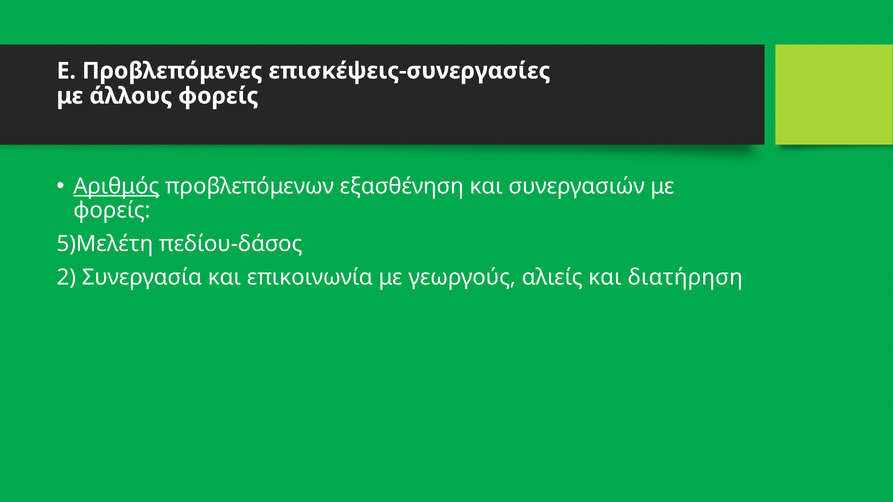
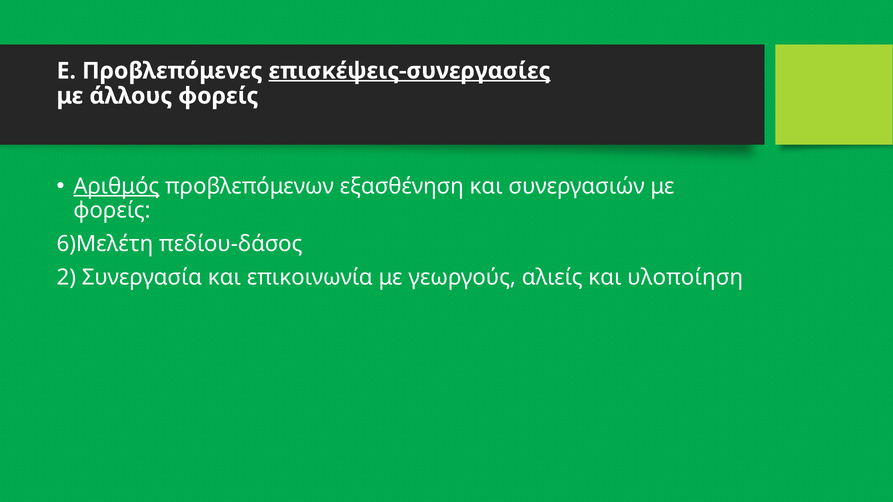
επισκέψεις-συνεργασίες underline: none -> present (409, 71)
5)Μελέτη: 5)Μελέτη -> 6)Μελέτη (105, 244)
διατήρηση: διατήρηση -> υλοποίηση (685, 277)
